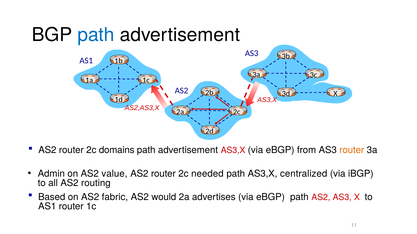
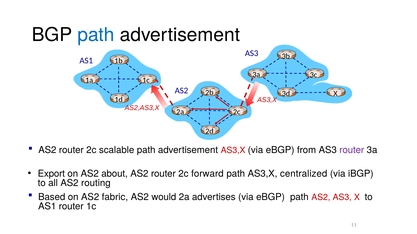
domains: domains -> scalable (117, 151)
router colour: orange -> purple (352, 151)
Admin: Admin -> Export (51, 174)
value: value -> about (115, 174)
needed: needed -> forward (207, 174)
